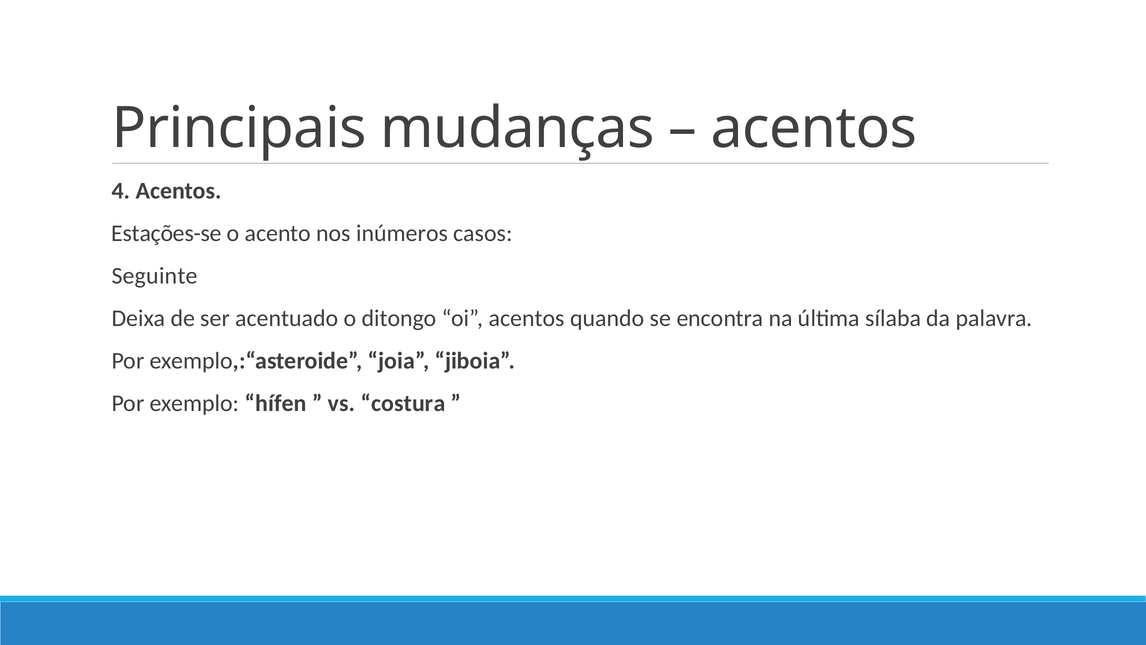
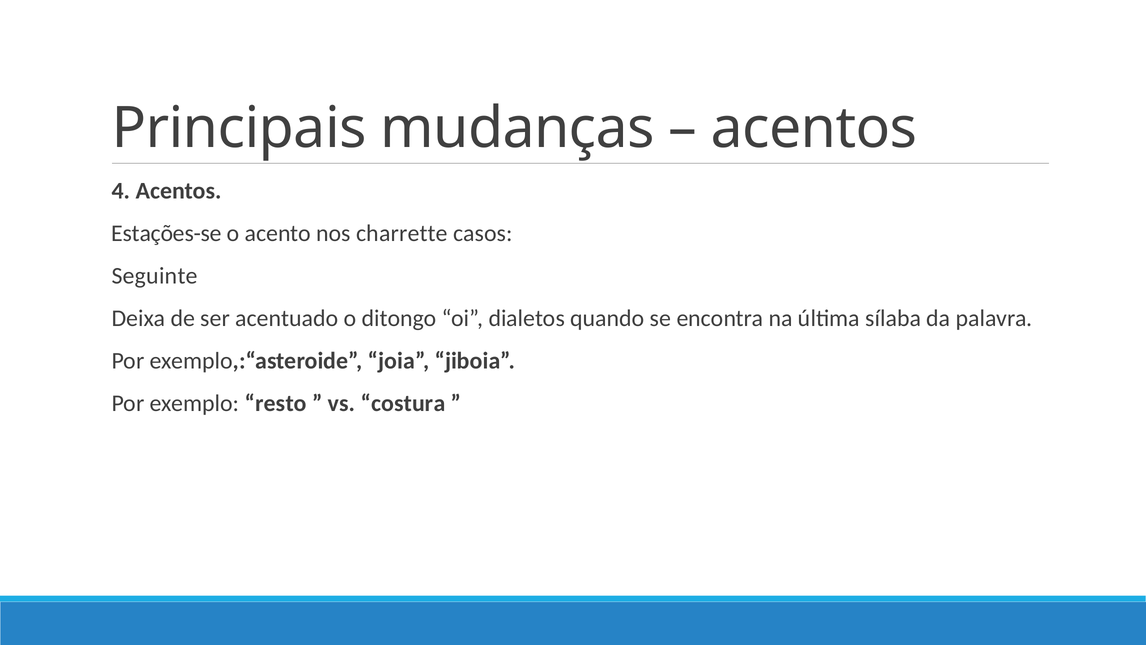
inúmeros: inúmeros -> charrette (402, 233)
oi acentos: acentos -> dialetos (527, 318)
hífen: hífen -> resto (276, 403)
